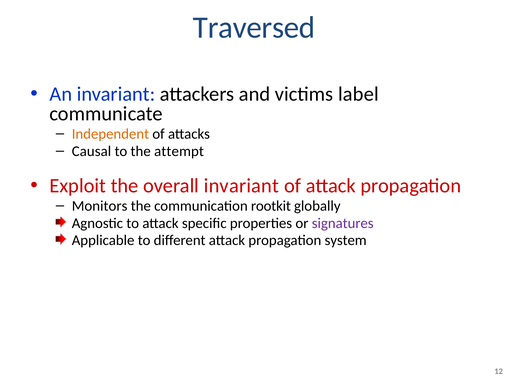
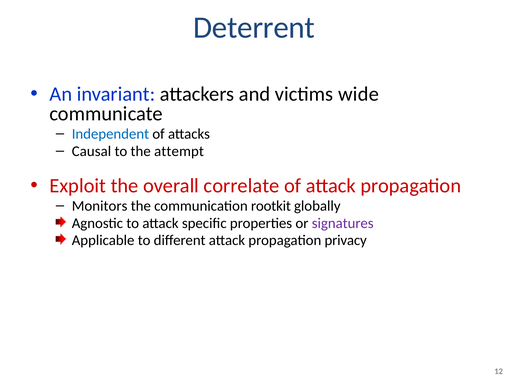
Traversed: Traversed -> Deterrent (254, 28)
label: label -> wide (359, 94)
Independent colour: orange -> blue (110, 134)
overall invariant: invariant -> correlate (242, 186)
system: system -> privacy (346, 240)
